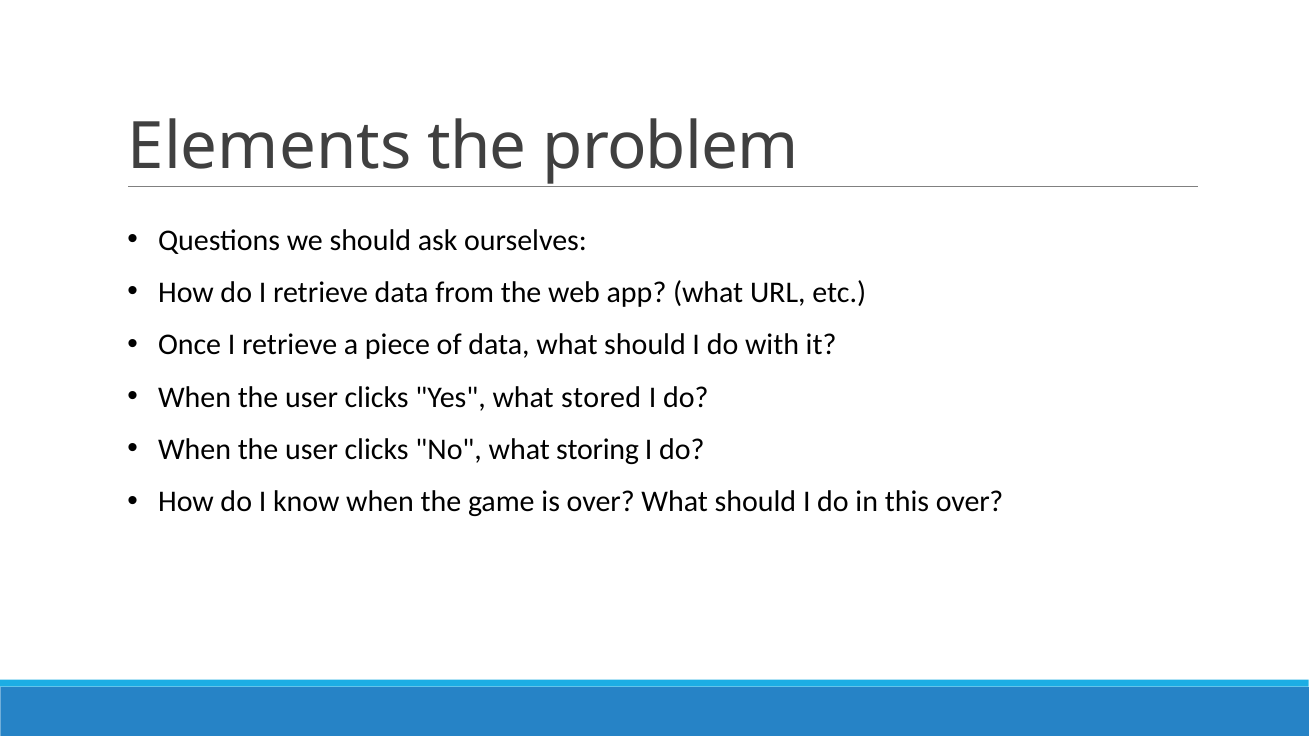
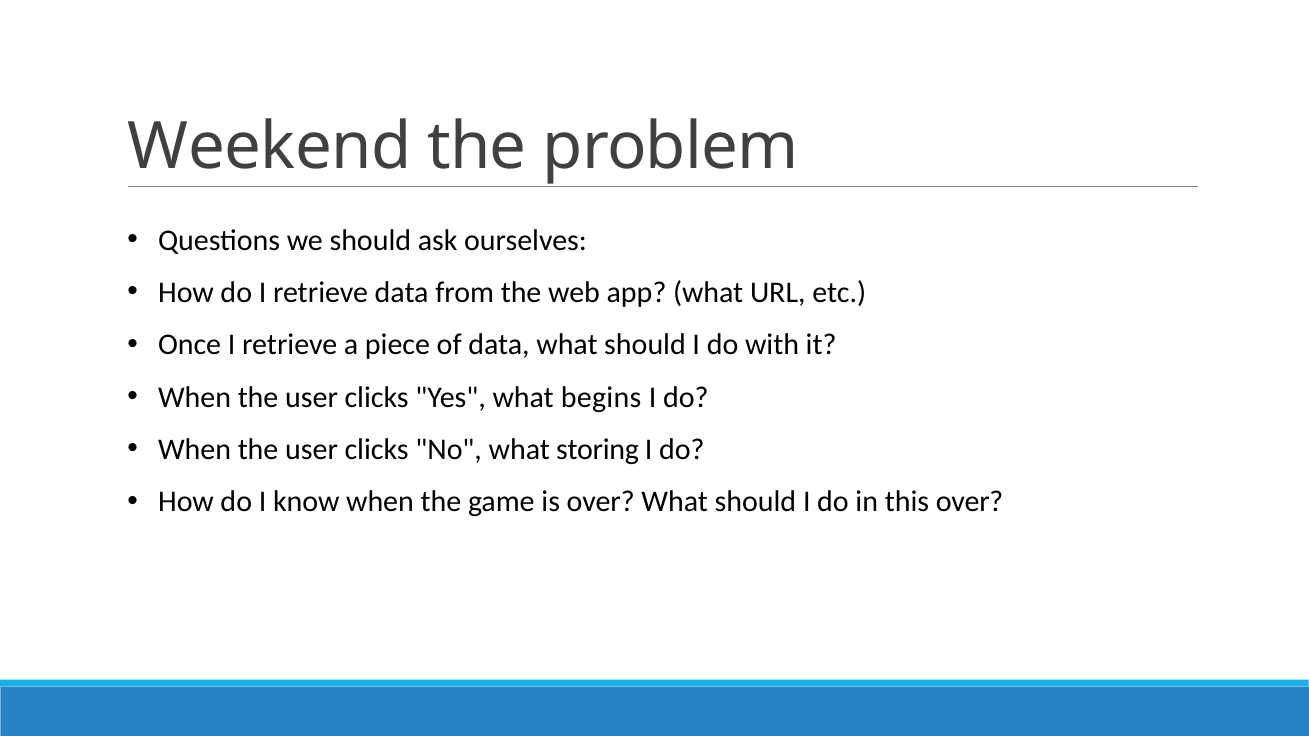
Elements: Elements -> Weekend (270, 147)
stored: stored -> begins (601, 397)
